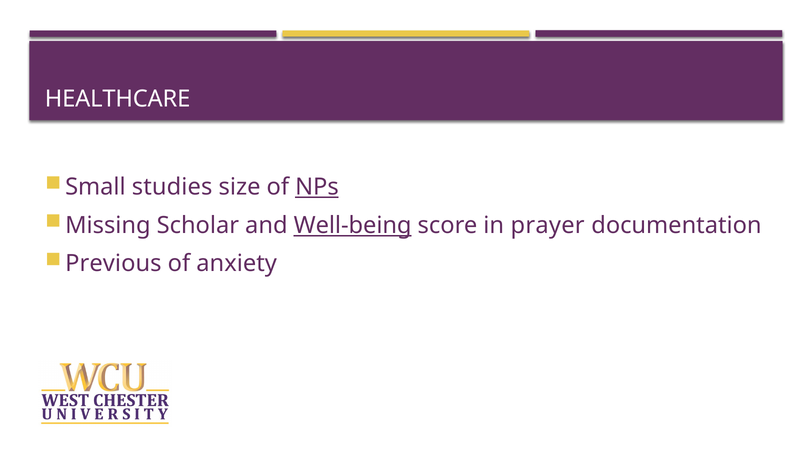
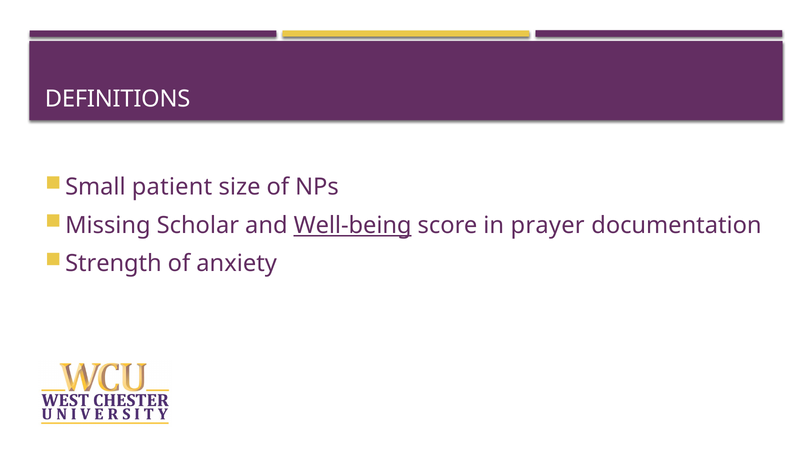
HEALTHCARE: HEALTHCARE -> DEFINITIONS (118, 99)
studies: studies -> patient (172, 187)
NPs underline: present -> none (317, 187)
Previous: Previous -> Strength (113, 263)
